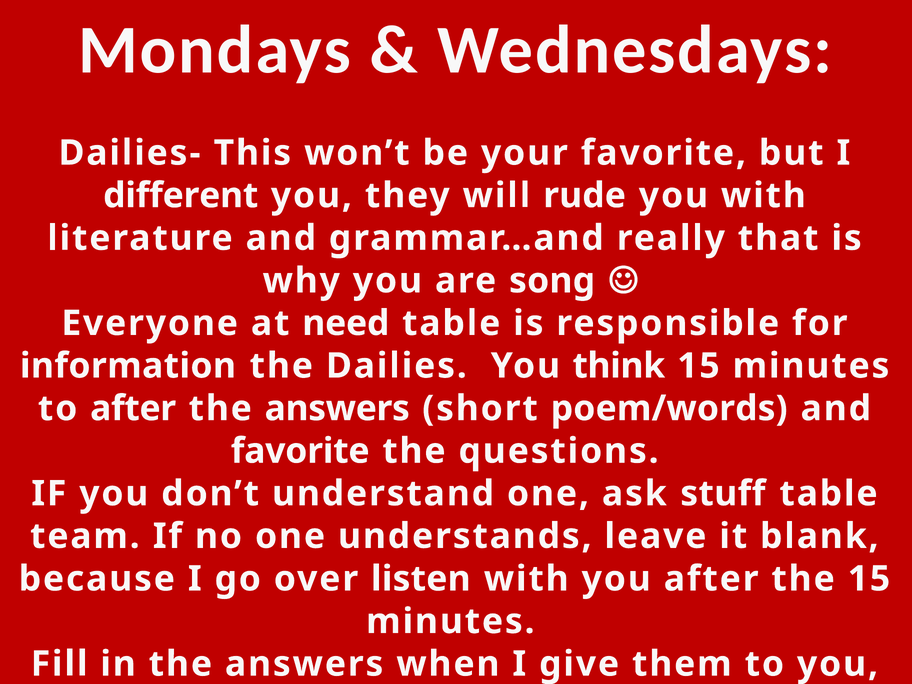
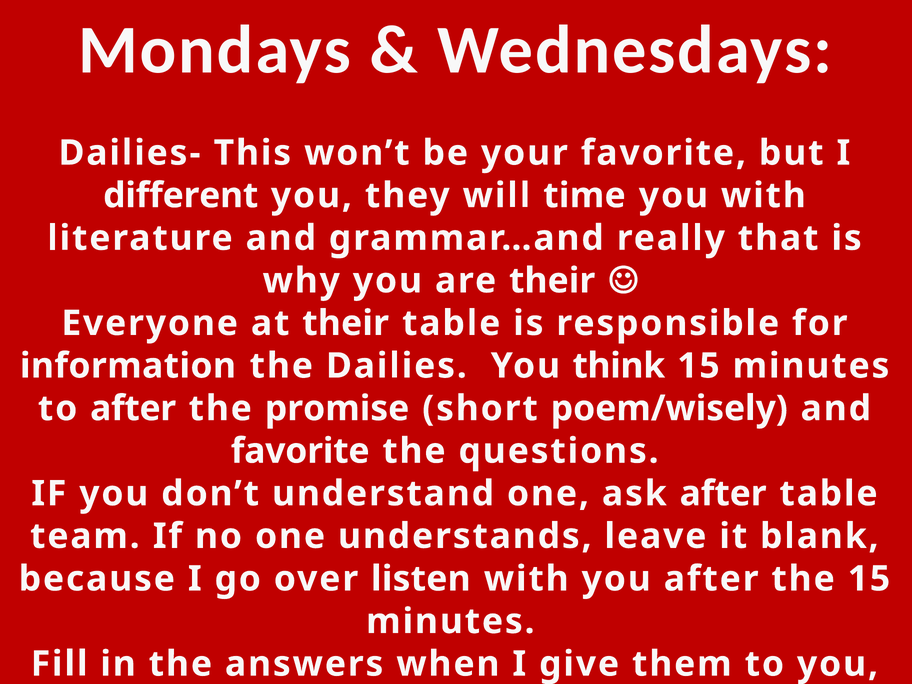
rude: rude -> time (584, 196)
are song: song -> their (552, 281)
at need: need -> their (346, 323)
answers: answers -> promise (337, 408)
poem/words: poem/words -> poem/wisely (669, 408)
ask stuff: stuff -> after (723, 494)
